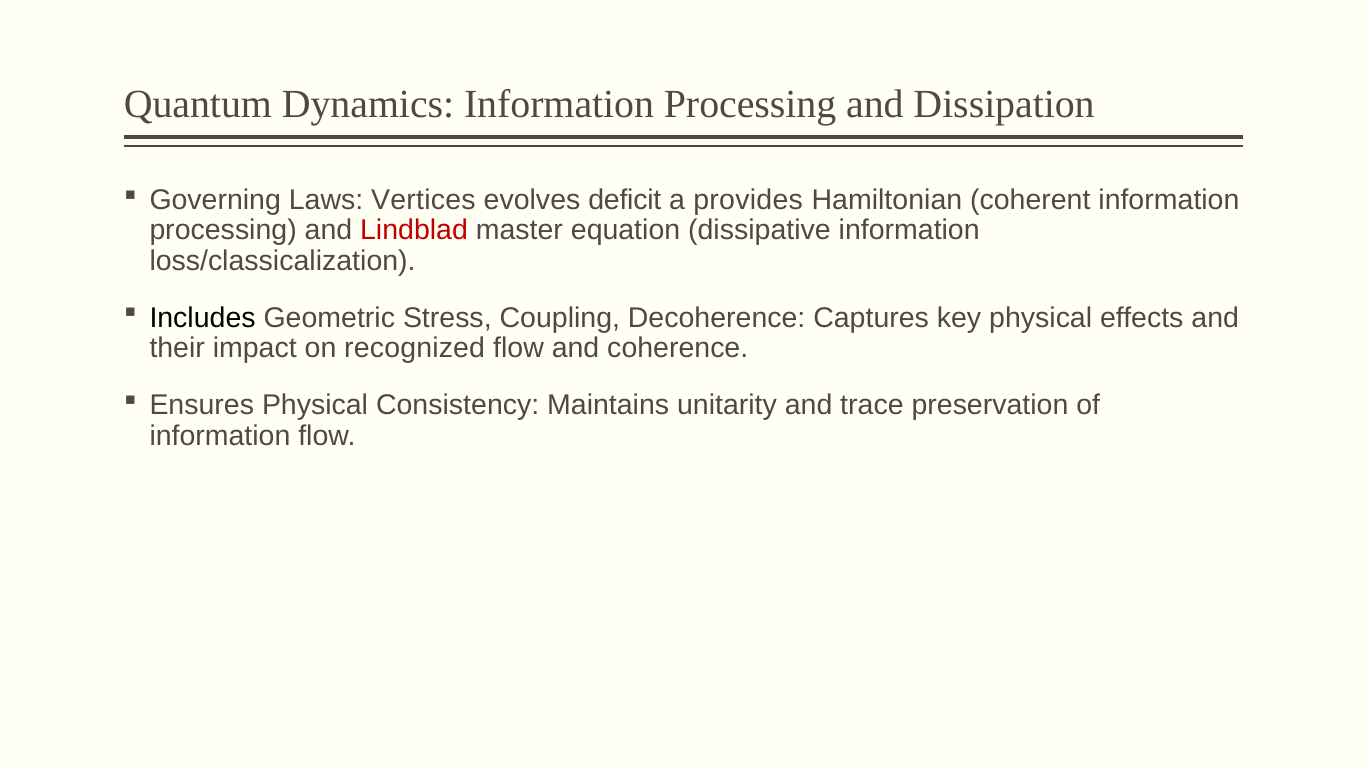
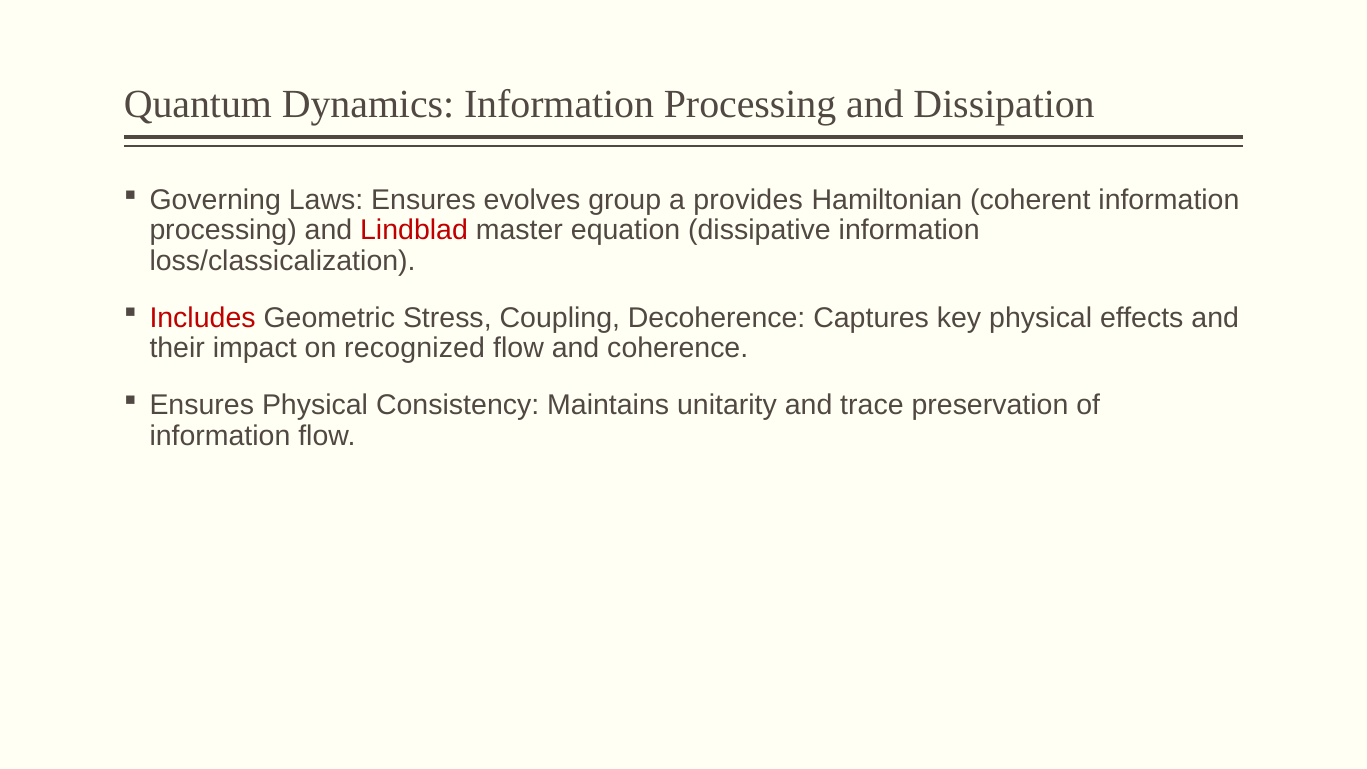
Laws Vertices: Vertices -> Ensures (424, 200)
deficit: deficit -> group (625, 200)
Includes colour: black -> red (203, 318)
